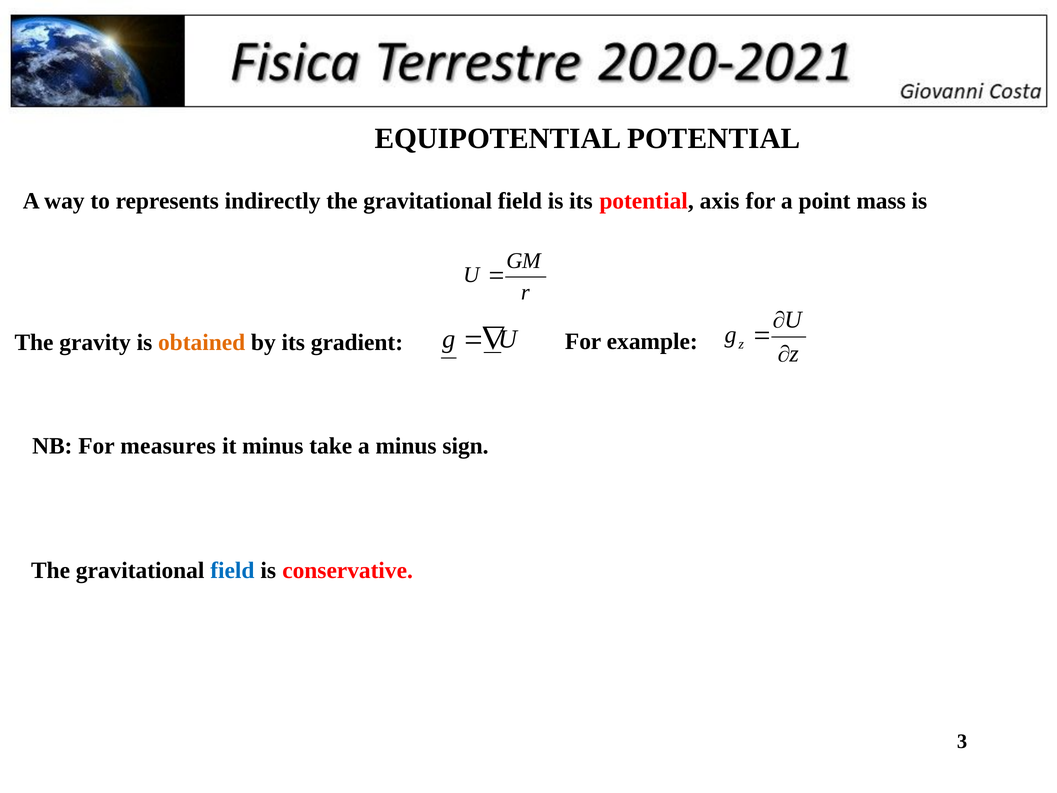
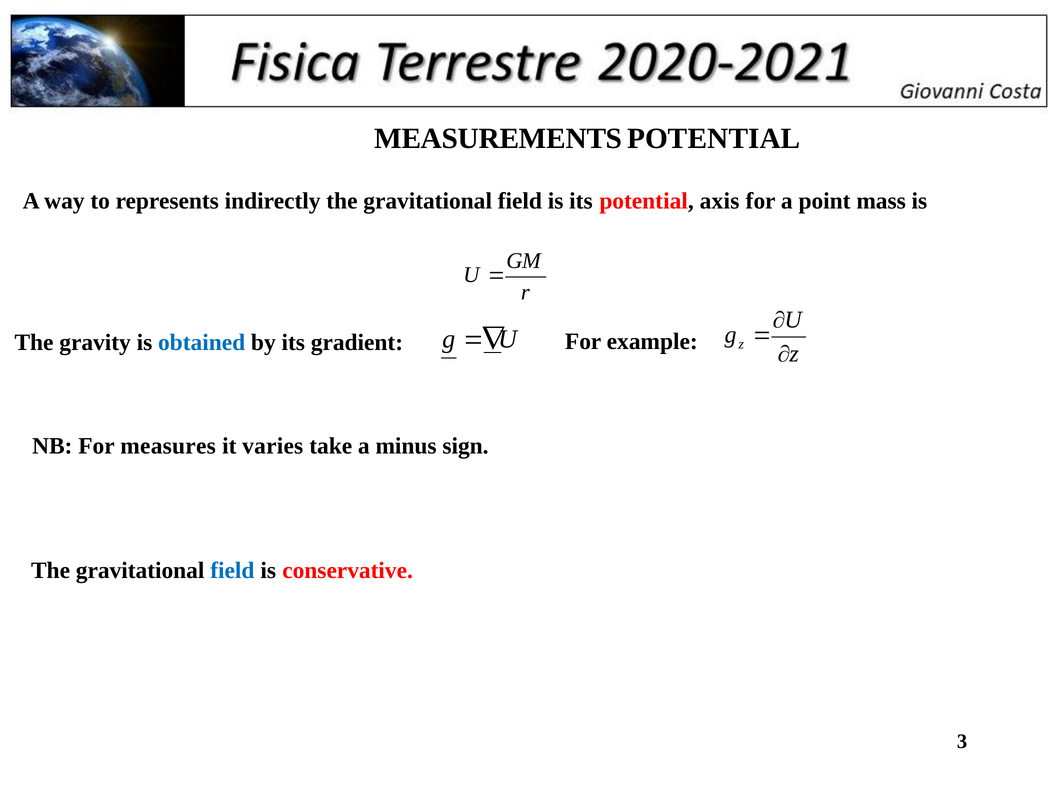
EQUIPOTENTIAL: EQUIPOTENTIAL -> MEASUREMENTS (498, 138)
obtained colour: orange -> blue (202, 342)
it minus: minus -> varies (273, 446)
